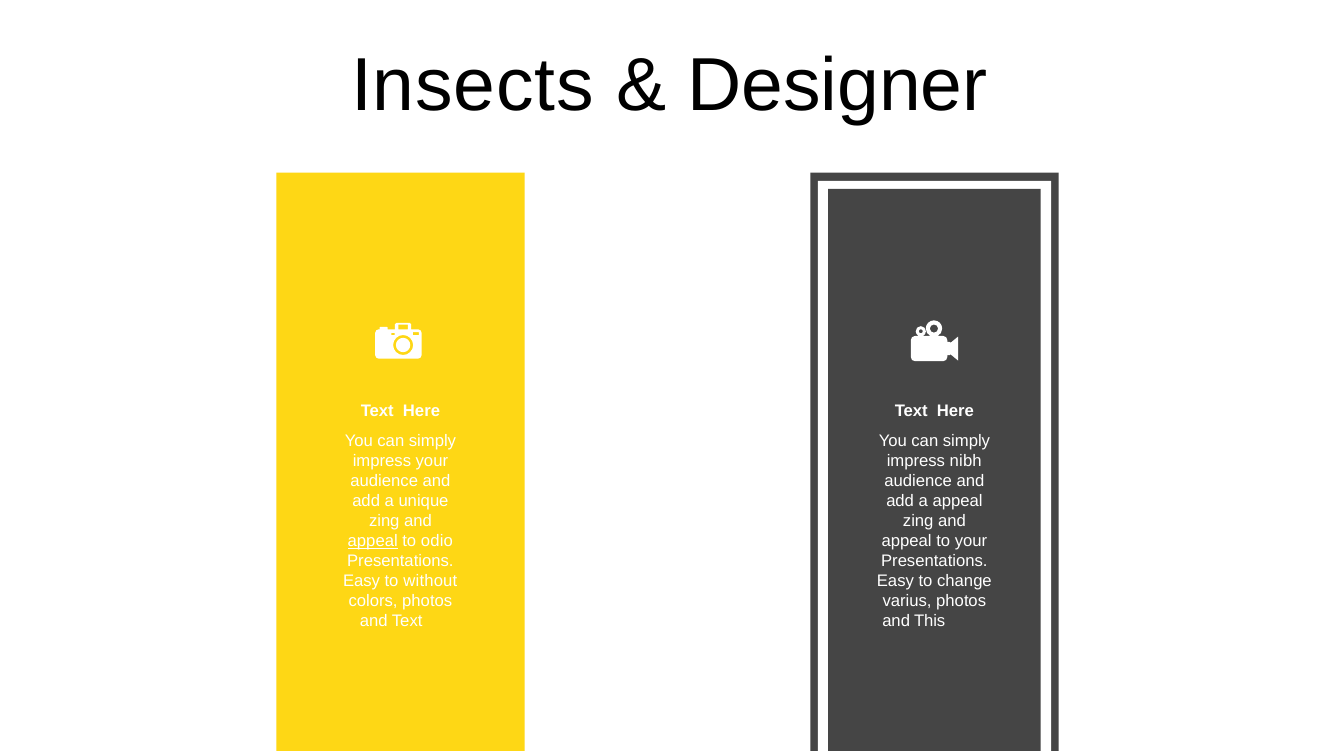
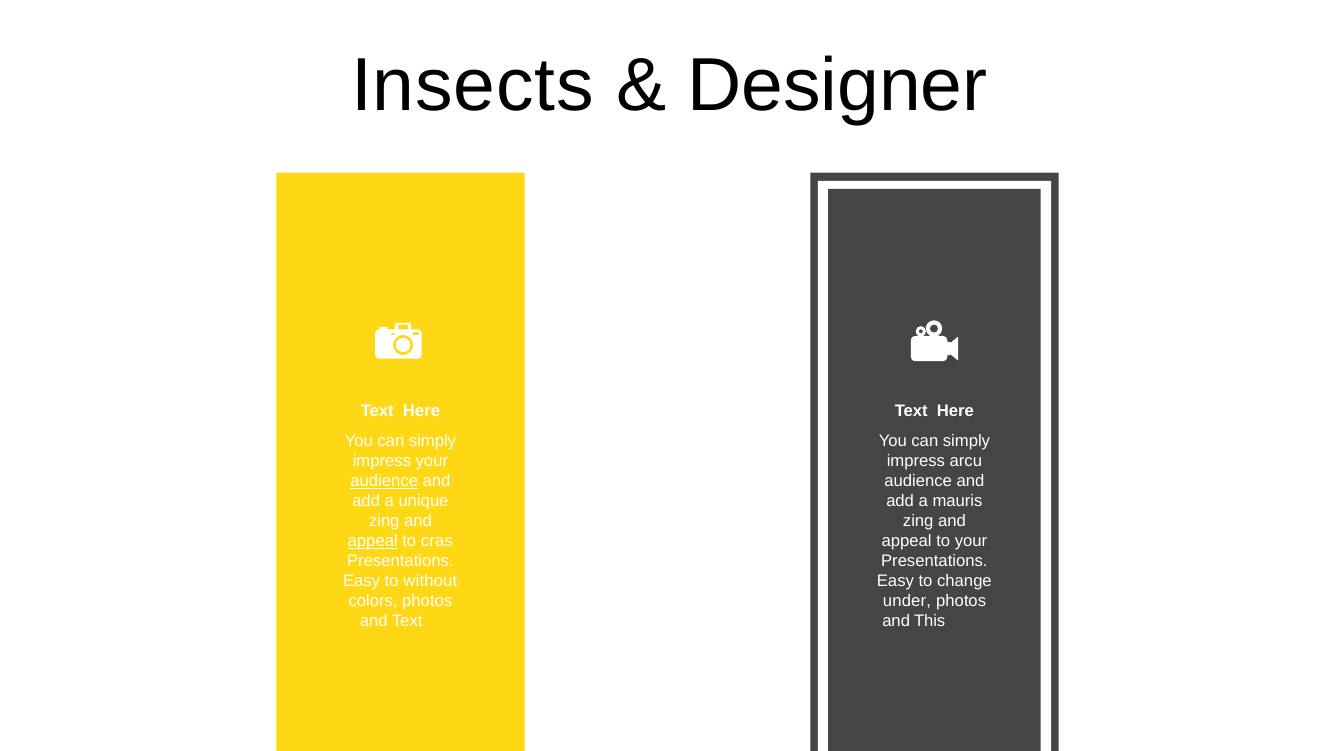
nibh: nibh -> arcu (966, 461)
audience underline: none -> present (384, 481)
a appeal: appeal -> mauris (958, 501)
odio: odio -> cras (437, 541)
varius: varius -> under (907, 601)
